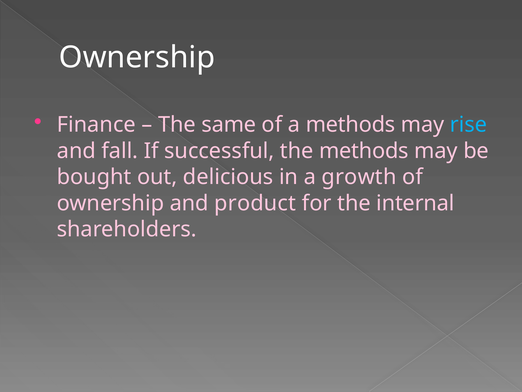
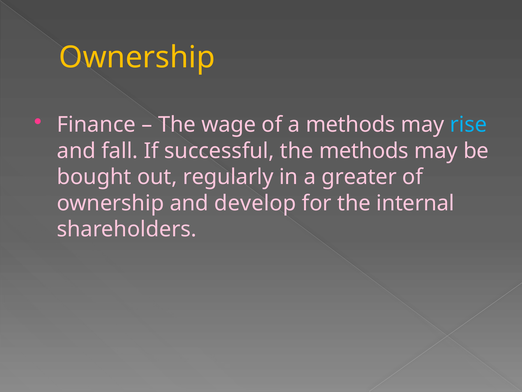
Ownership colour: white -> yellow (137, 57)
same: same -> wage (229, 125)
delicious: delicious -> regularly (228, 177)
growth: growth -> greater (359, 177)
product: product -> develop (255, 203)
